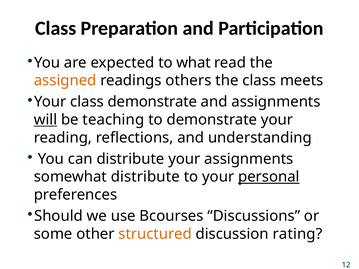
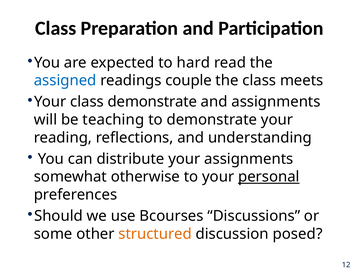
what: what -> hard (193, 63)
assigned colour: orange -> blue (65, 81)
others: others -> couple (189, 81)
will underline: present -> none (45, 120)
somewhat distribute: distribute -> otherwise (145, 177)
rating: rating -> posed (298, 234)
